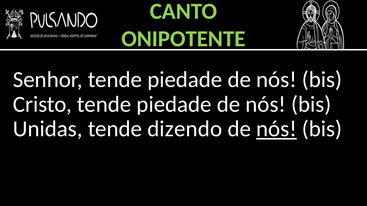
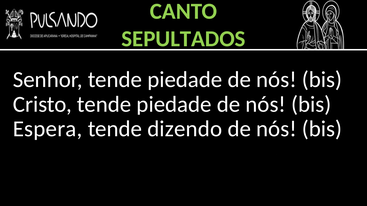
ONIPOTENTE: ONIPOTENTE -> SEPULTADOS (183, 39)
Unidas: Unidas -> Espera (48, 129)
nós underline: present -> none (276, 129)
